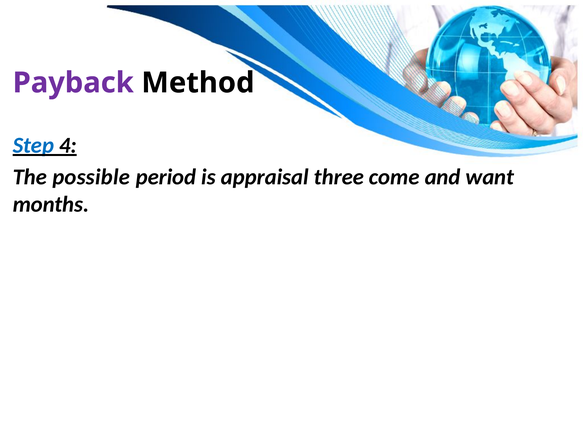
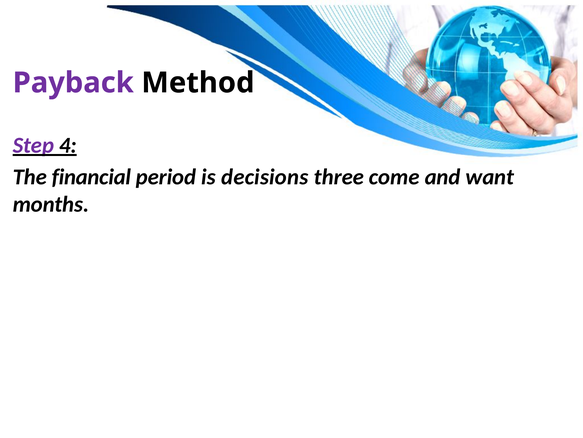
Step colour: blue -> purple (33, 145)
possible: possible -> financial (91, 177)
appraisal: appraisal -> decisions (265, 177)
